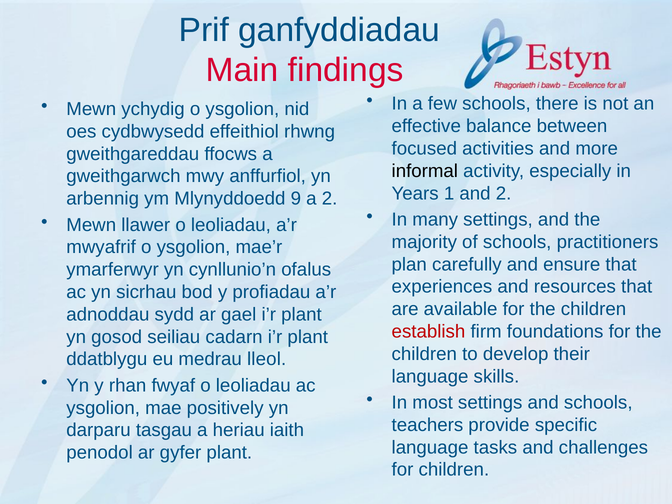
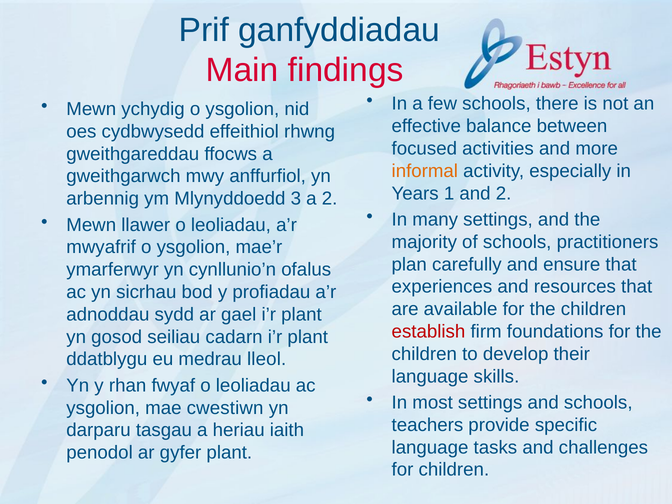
informal colour: black -> orange (425, 171)
9: 9 -> 3 (296, 199)
positively: positively -> cwestiwn (225, 408)
